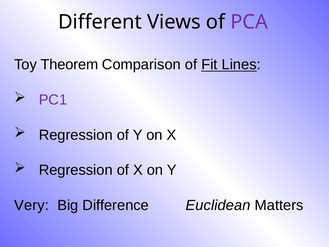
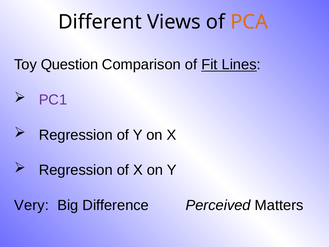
PCA colour: purple -> orange (249, 22)
Theorem: Theorem -> Question (70, 65)
Euclidean: Euclidean -> Perceived (218, 205)
